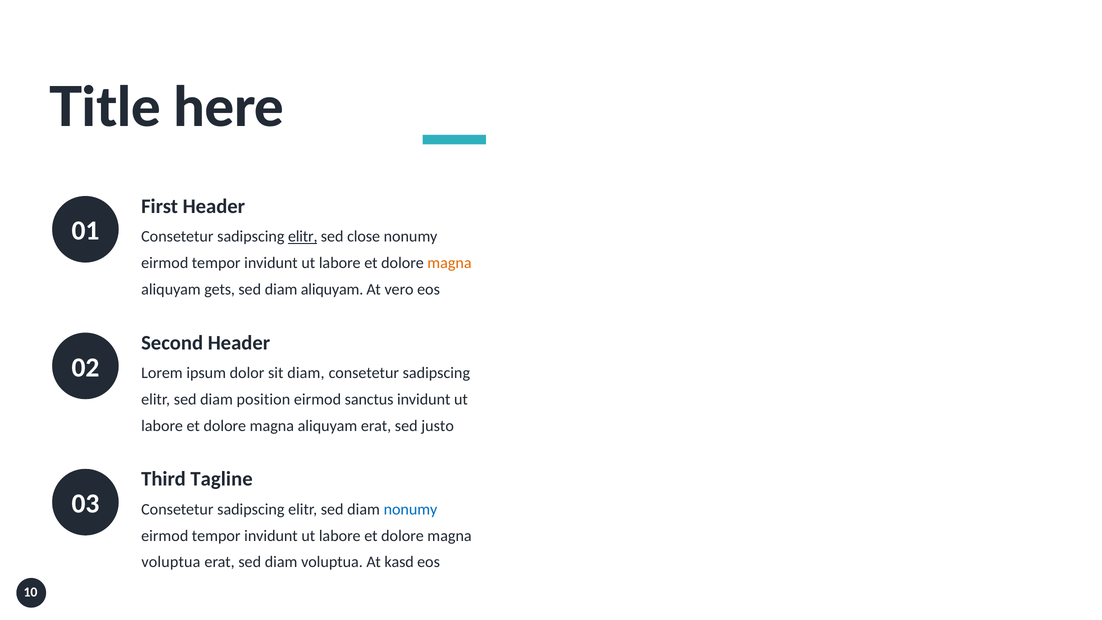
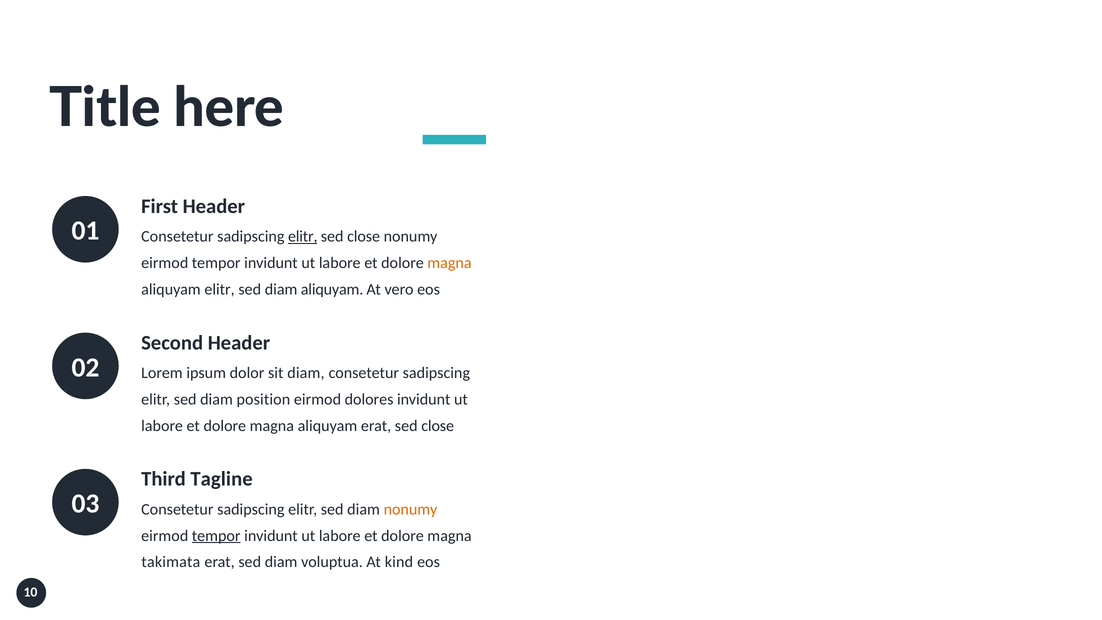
aliquyam gets: gets -> elitr (220, 289)
sanctus: sanctus -> dolores (369, 399)
erat sed justo: justo -> close (438, 426)
nonumy colour: blue -> orange (410, 509)
tempor underline: none -> present (216, 536)
voluptua: voluptua -> takimata (171, 562)
kasd: kasd -> kind (399, 562)
